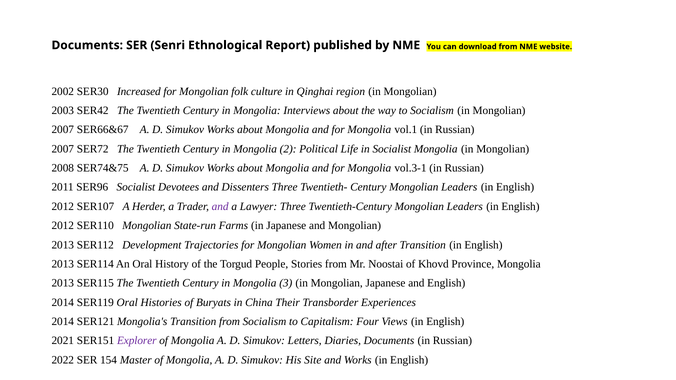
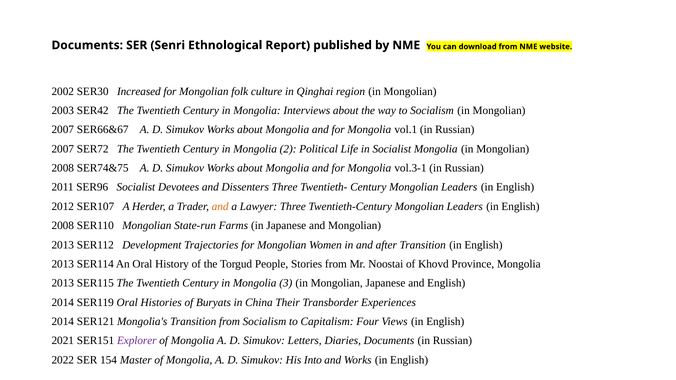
and colour: purple -> orange (220, 207)
2012: 2012 -> 2008 (63, 226)
Site: Site -> Into (313, 360)
